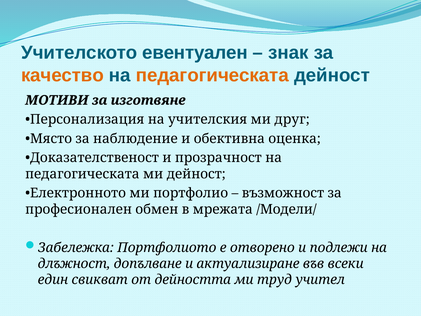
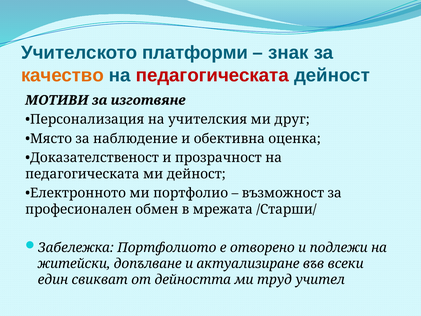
евентуален: евентуален -> платформи (195, 53)
педагогическата colour: orange -> red (212, 75)
/Модели/: /Модели/ -> /Старши/ (286, 209)
длъжност: длъжност -> житейски (74, 264)
